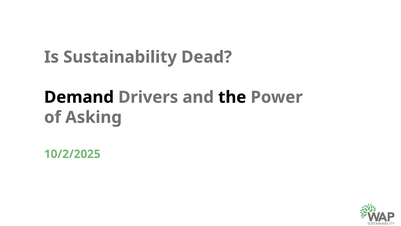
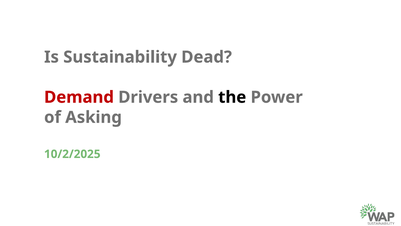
Demand colour: black -> red (79, 97)
